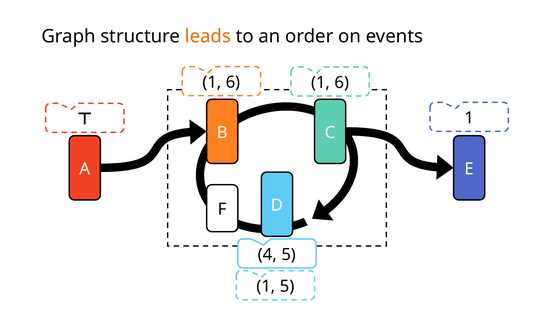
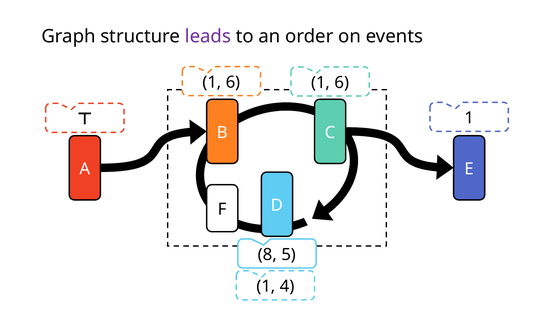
leads colour: orange -> purple (208, 36)
4: 4 -> 8 (267, 255)
1 5: 5 -> 4 (287, 286)
